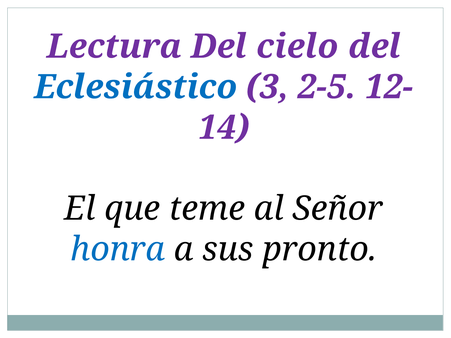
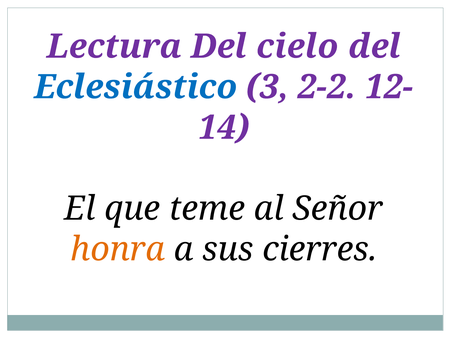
2-5: 2-5 -> 2-2 (327, 87)
honra colour: blue -> orange (118, 250)
pronto: pronto -> cierres (320, 250)
